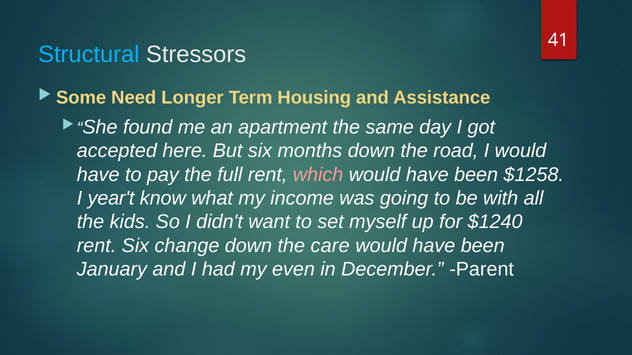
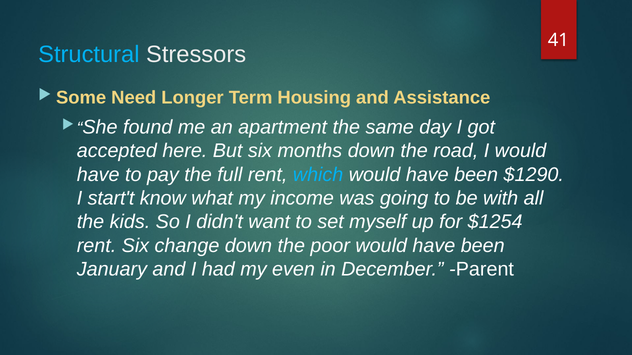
which colour: pink -> light blue (318, 175)
$1258: $1258 -> $1290 (534, 175)
year't: year't -> start't (111, 198)
$1240: $1240 -> $1254 (495, 222)
care: care -> poor (330, 246)
